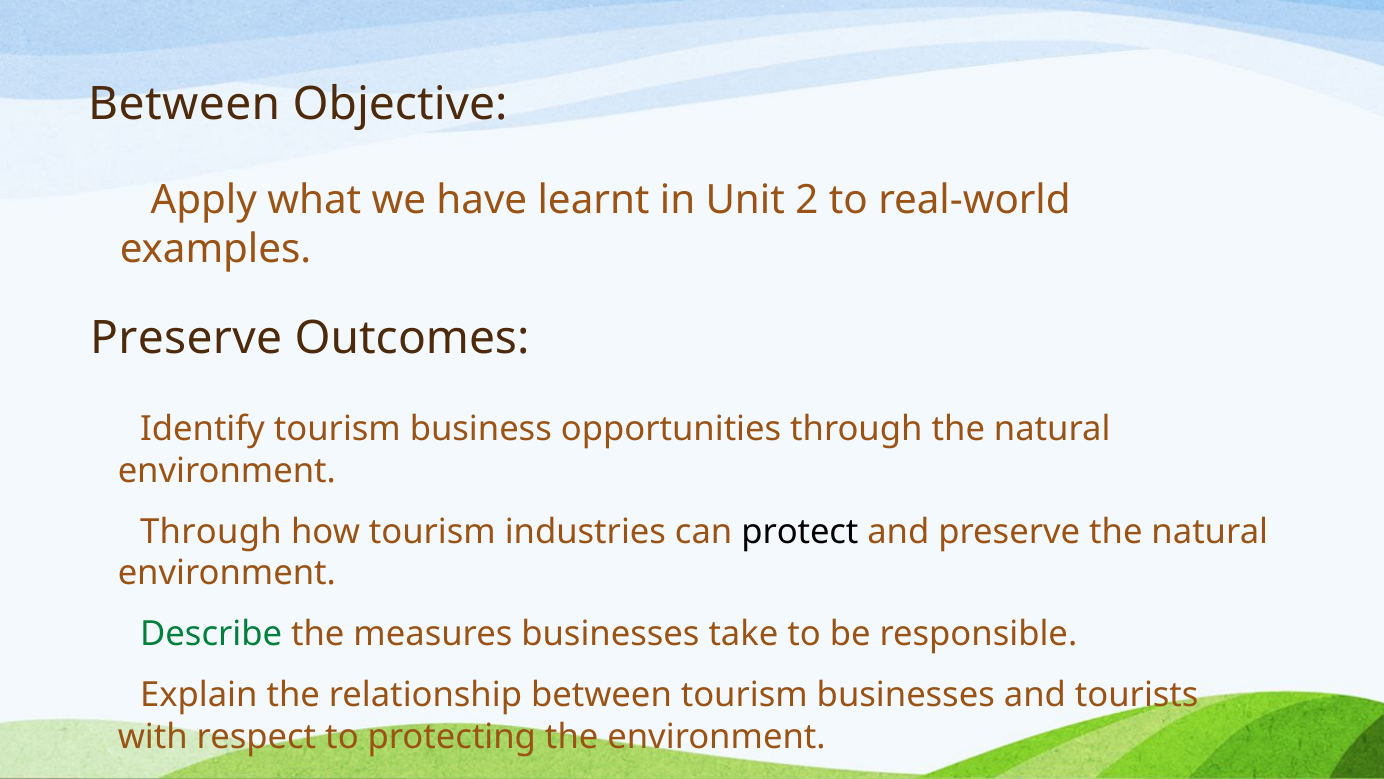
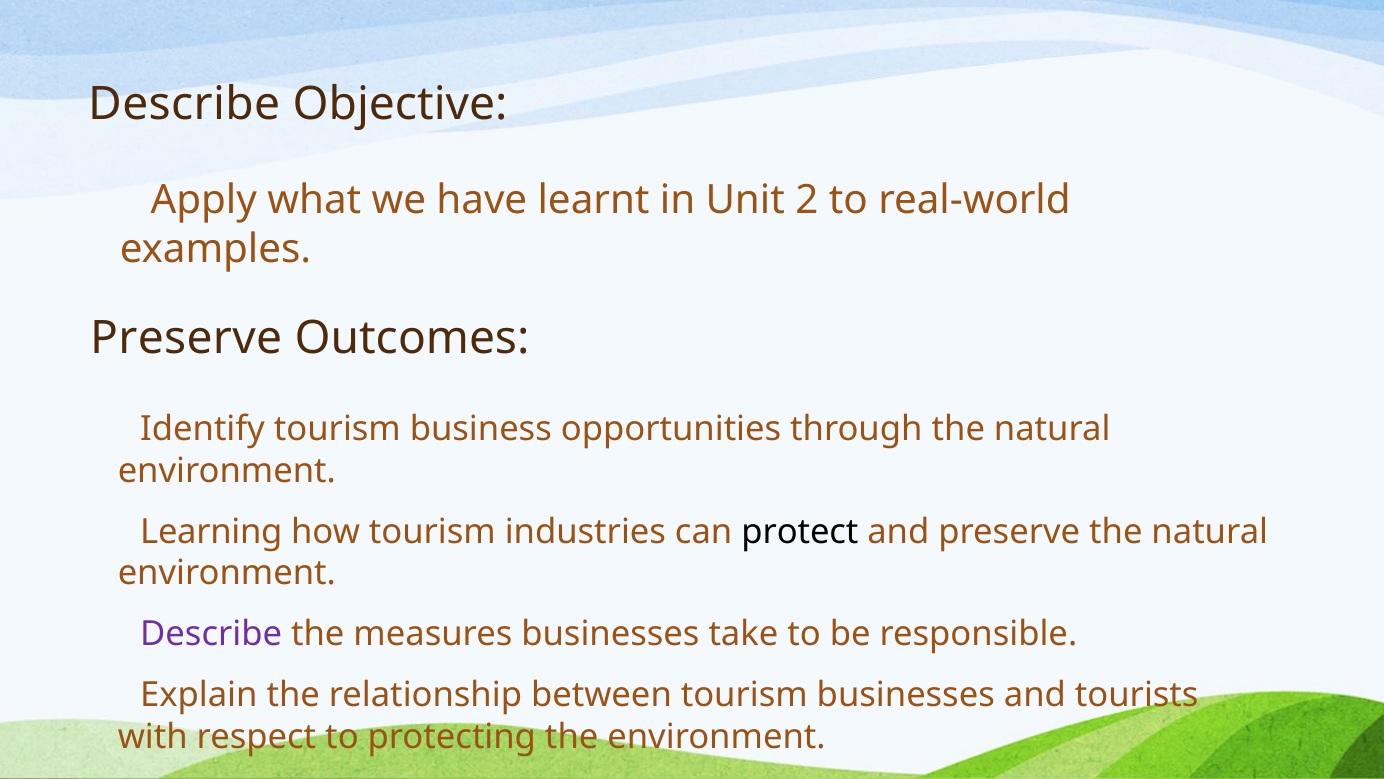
Between: Between -> Describe (184, 104)
Through: Through -> Learning (211, 532)
Describe colour: green -> purple (211, 634)
